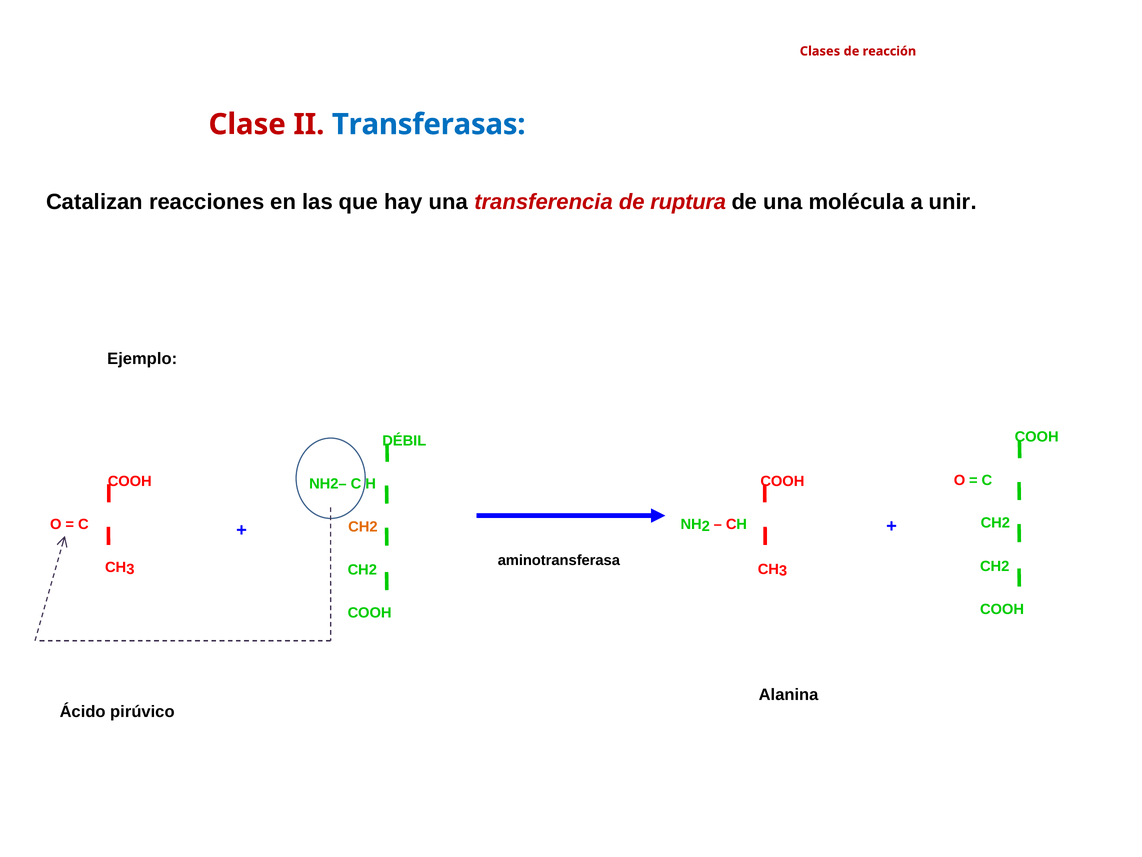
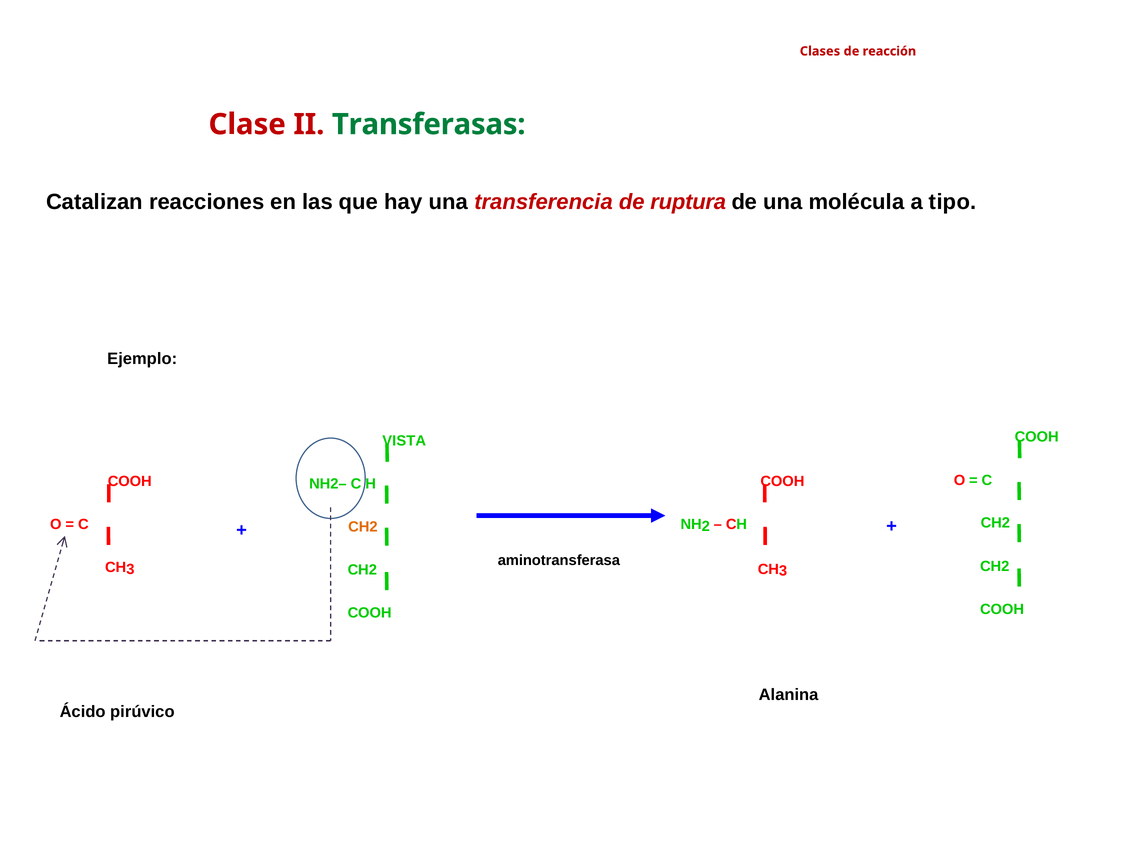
Transferasas colour: blue -> green (429, 124)
unir: unir -> tipo (953, 202)
DÉBIL: DÉBIL -> VISTA (404, 440)
